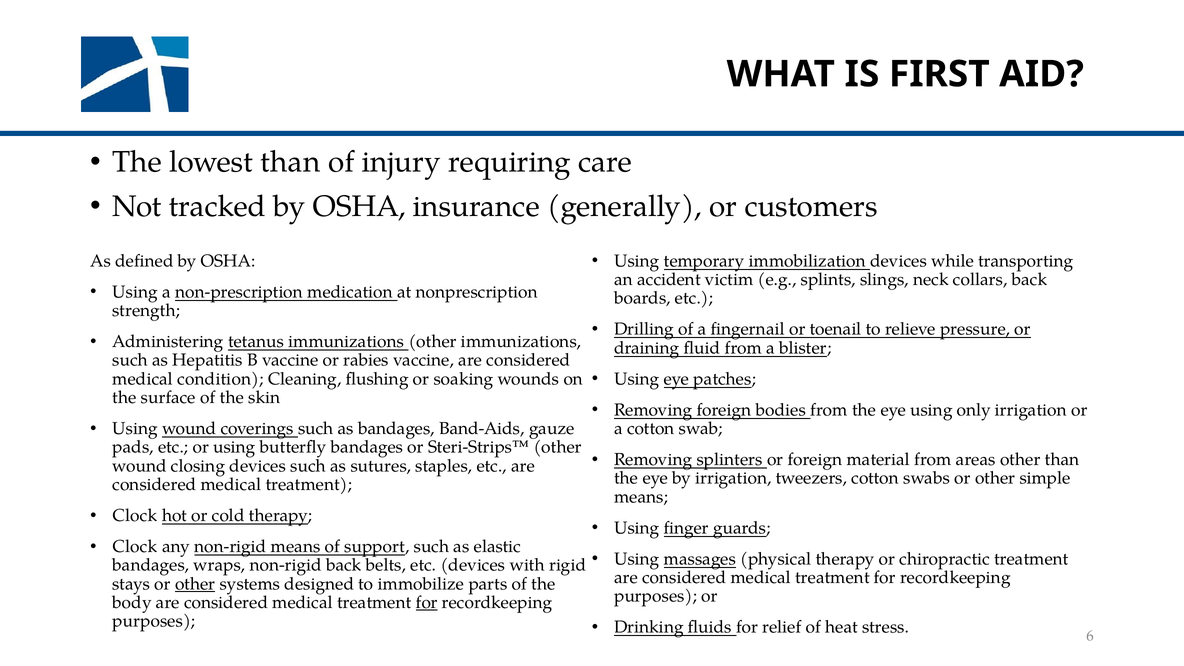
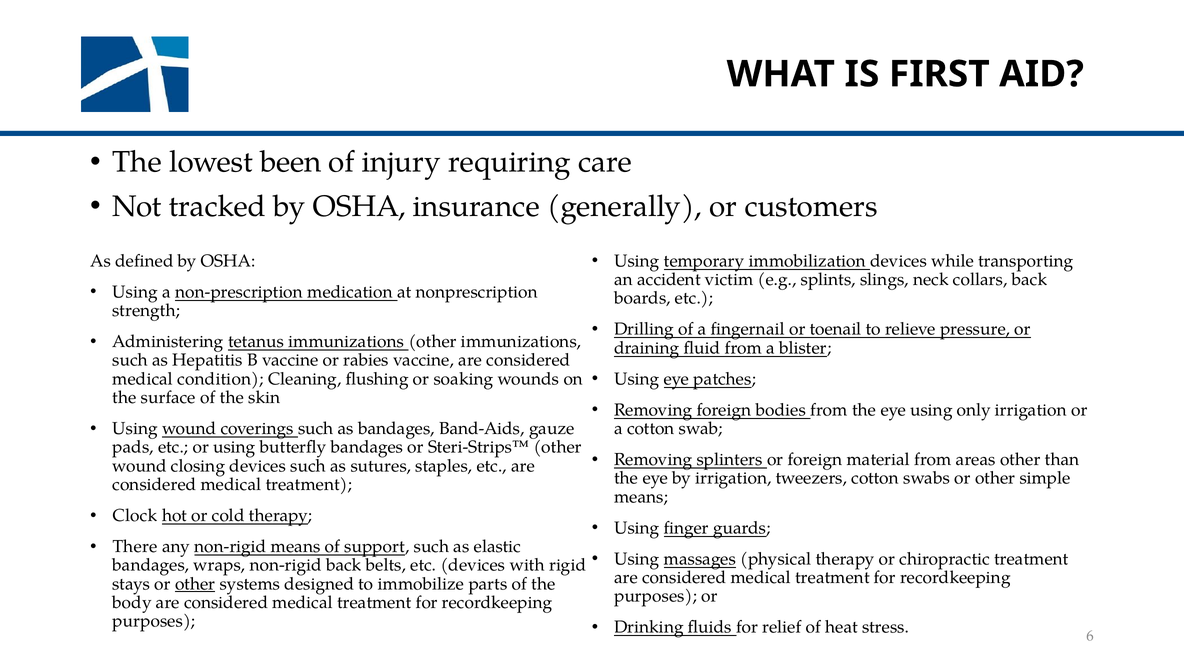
lowest than: than -> been (291, 162)
Clock: Clock -> There (135, 547)
for underline: present -> none (427, 603)
